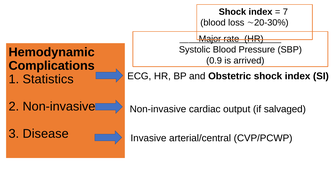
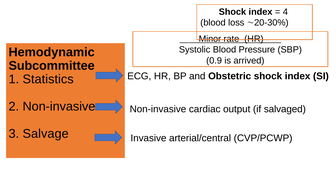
7: 7 -> 4 (285, 12)
Major: Major -> Minor (210, 39)
Complications: Complications -> Subcommittee (52, 66)
Disease: Disease -> Salvage (46, 134)
